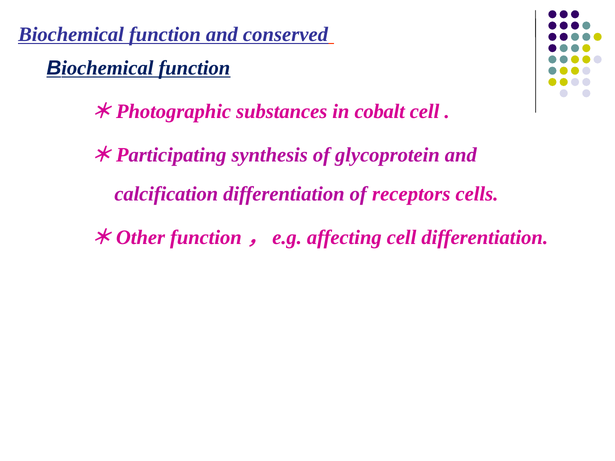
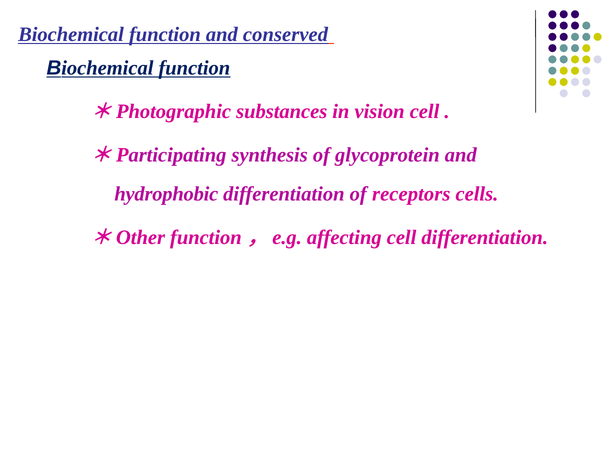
cobalt: cobalt -> vision (380, 111)
calcification: calcification -> hydrophobic (166, 194)
